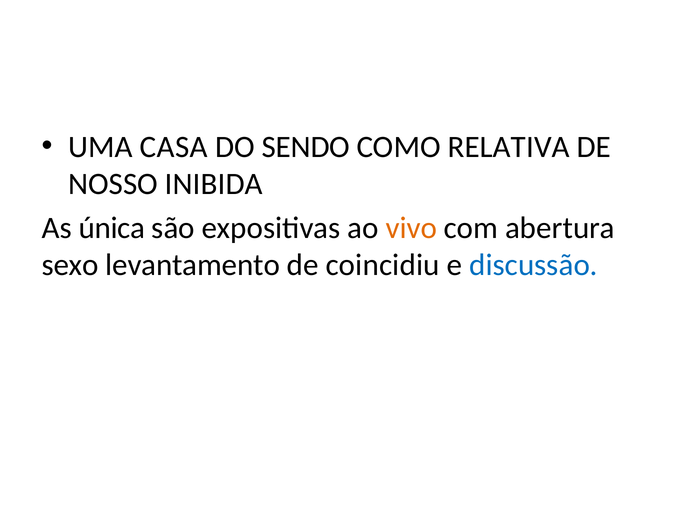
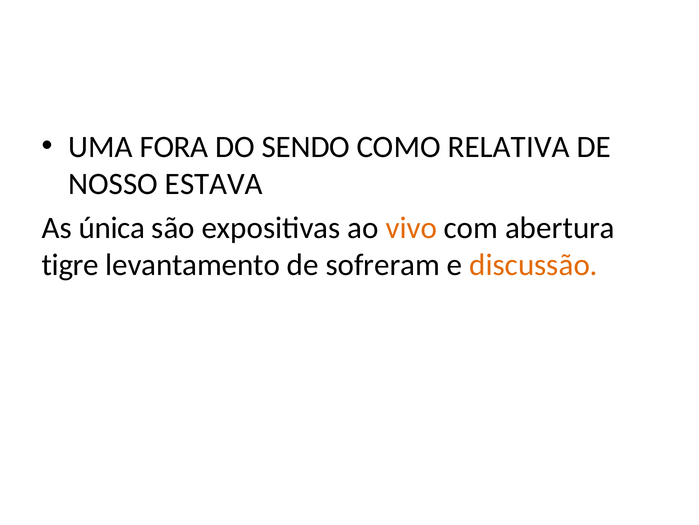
CASA: CASA -> FORA (174, 147)
INIBIDA: INIBIDA -> ESTAVA (214, 184)
sexo: sexo -> tigre (70, 265)
coincidiu: coincidiu -> sofreram (383, 265)
discussão colour: blue -> orange (534, 265)
